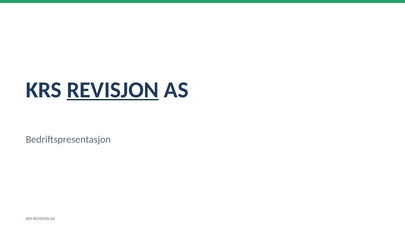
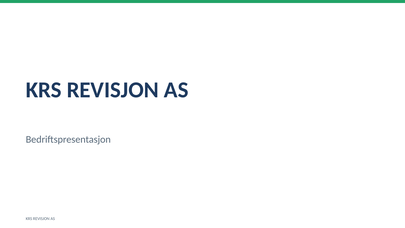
REVISJON underline: present -> none (113, 90)
